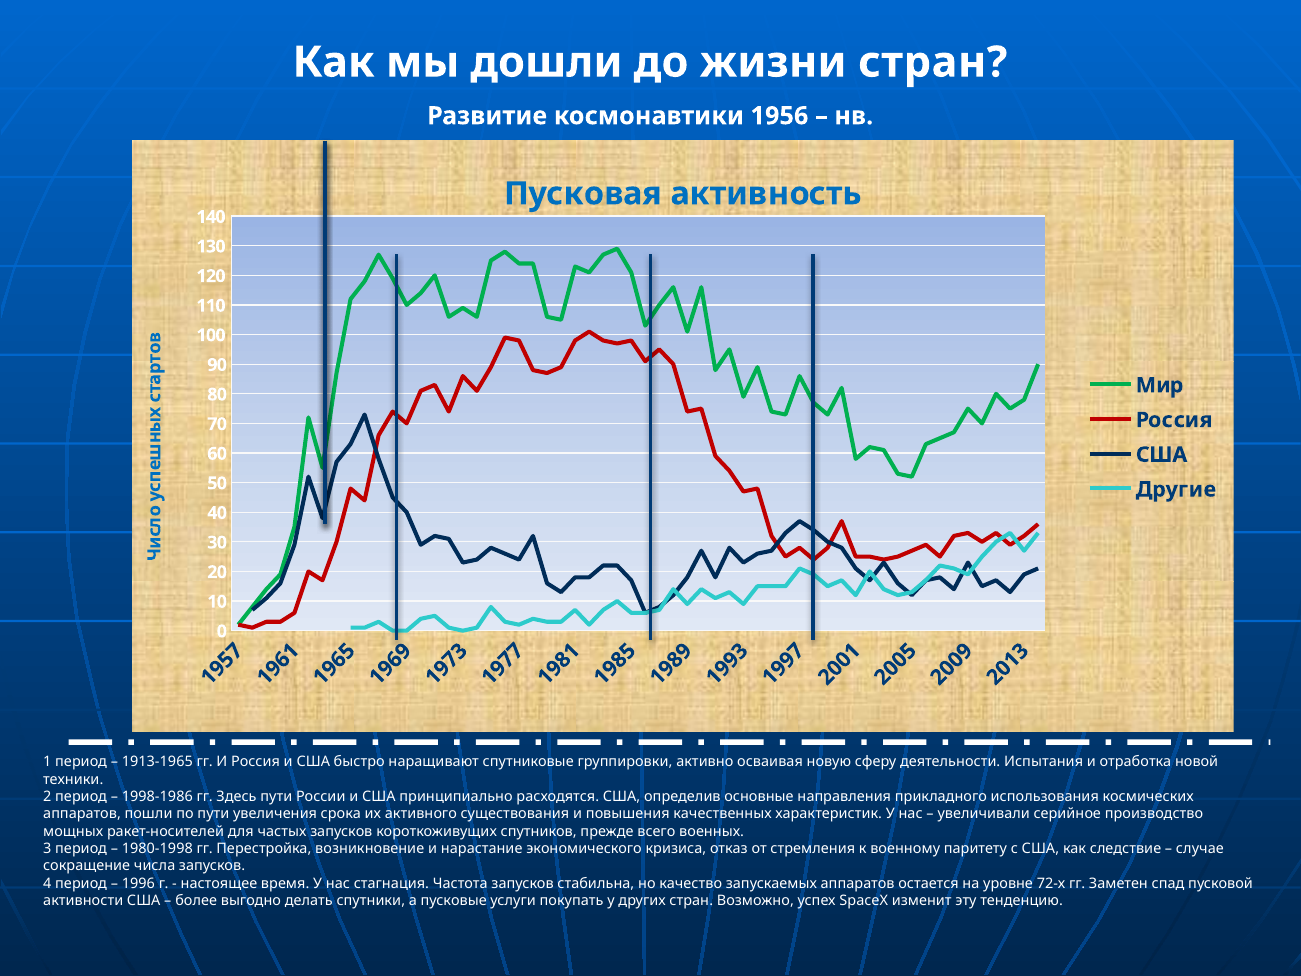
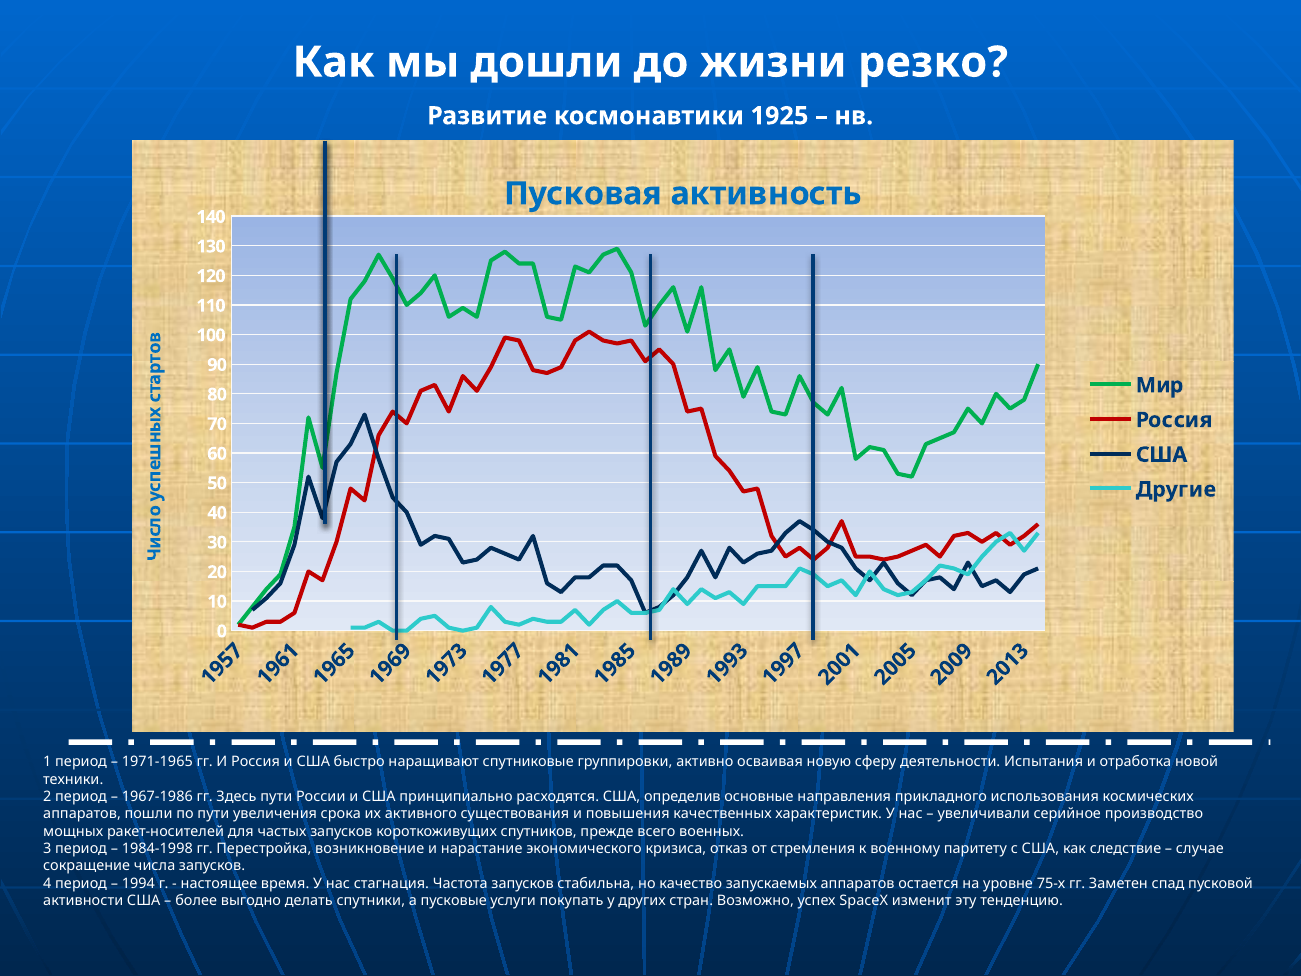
жизни стран: стран -> резко (933, 62)
1956: 1956 -> 1925 (779, 116)
1913-1965: 1913-1965 -> 1971-1965 (157, 762)
1998-1986: 1998-1986 -> 1967-1986 (157, 797)
1980-1998: 1980-1998 -> 1984-1998 (157, 848)
1996: 1996 -> 1994 (138, 883)
72-х: 72-х -> 75-х (1051, 883)
